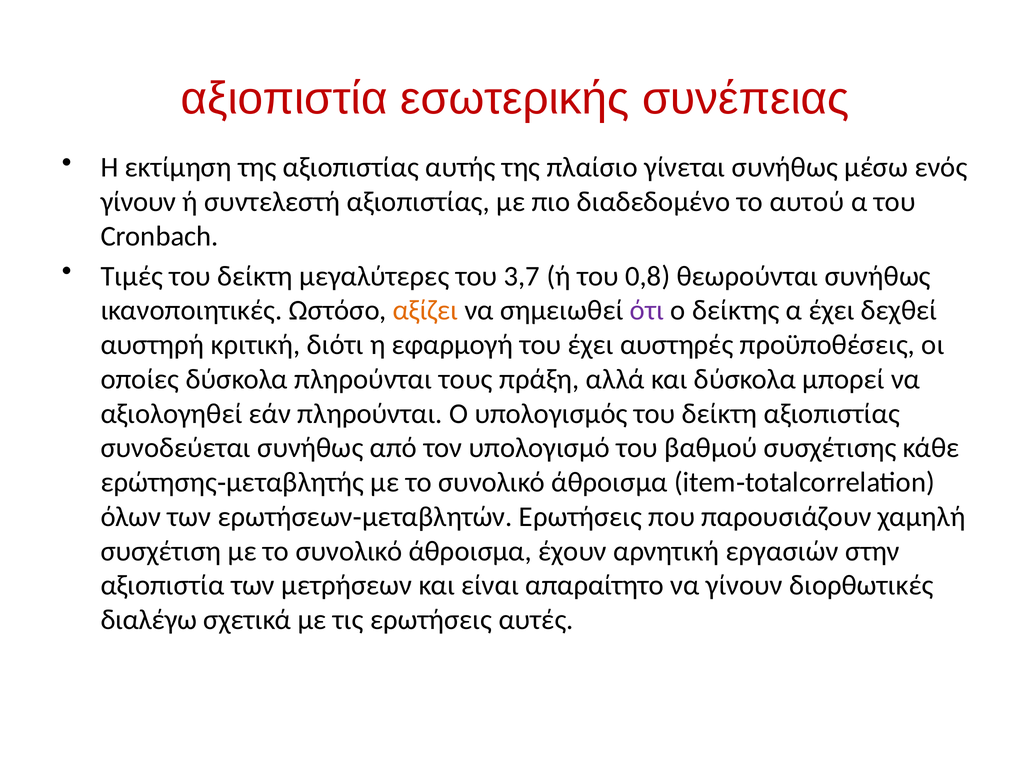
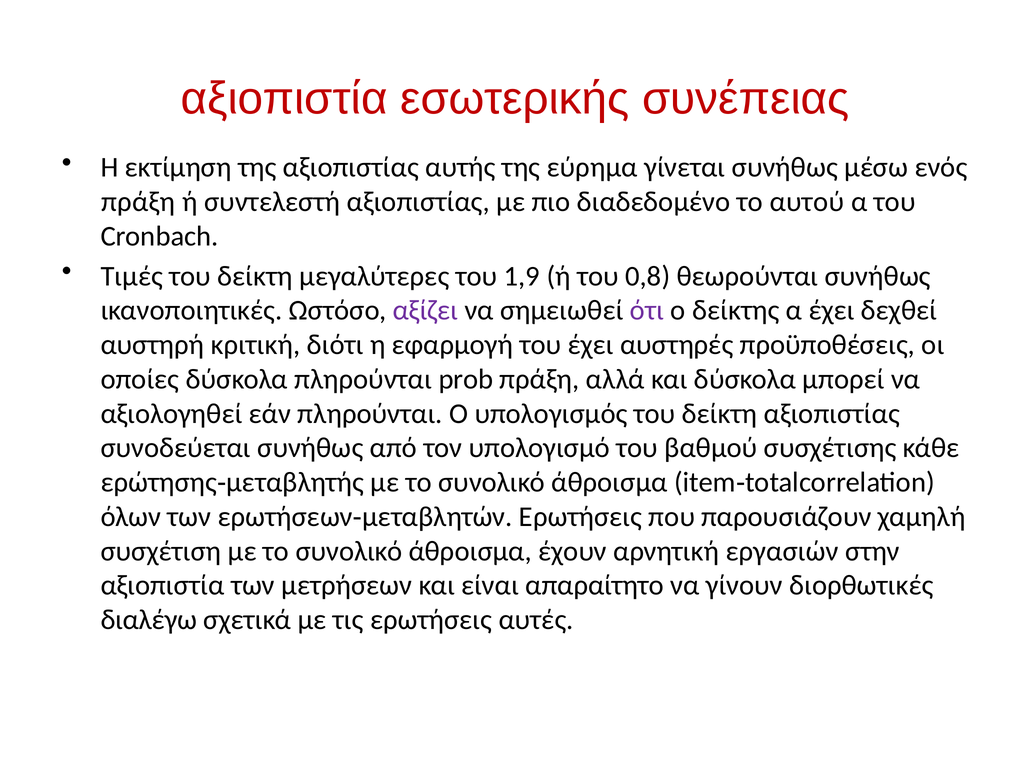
πλαίσιο: πλαίσιο -> εύρημα (592, 167)
γίνουν: γίνουν -> πράξη (138, 202)
3,7: 3,7 -> 1,9 (522, 276)
αξίζει colour: orange -> purple (425, 311)
τους: τους -> prob (466, 379)
